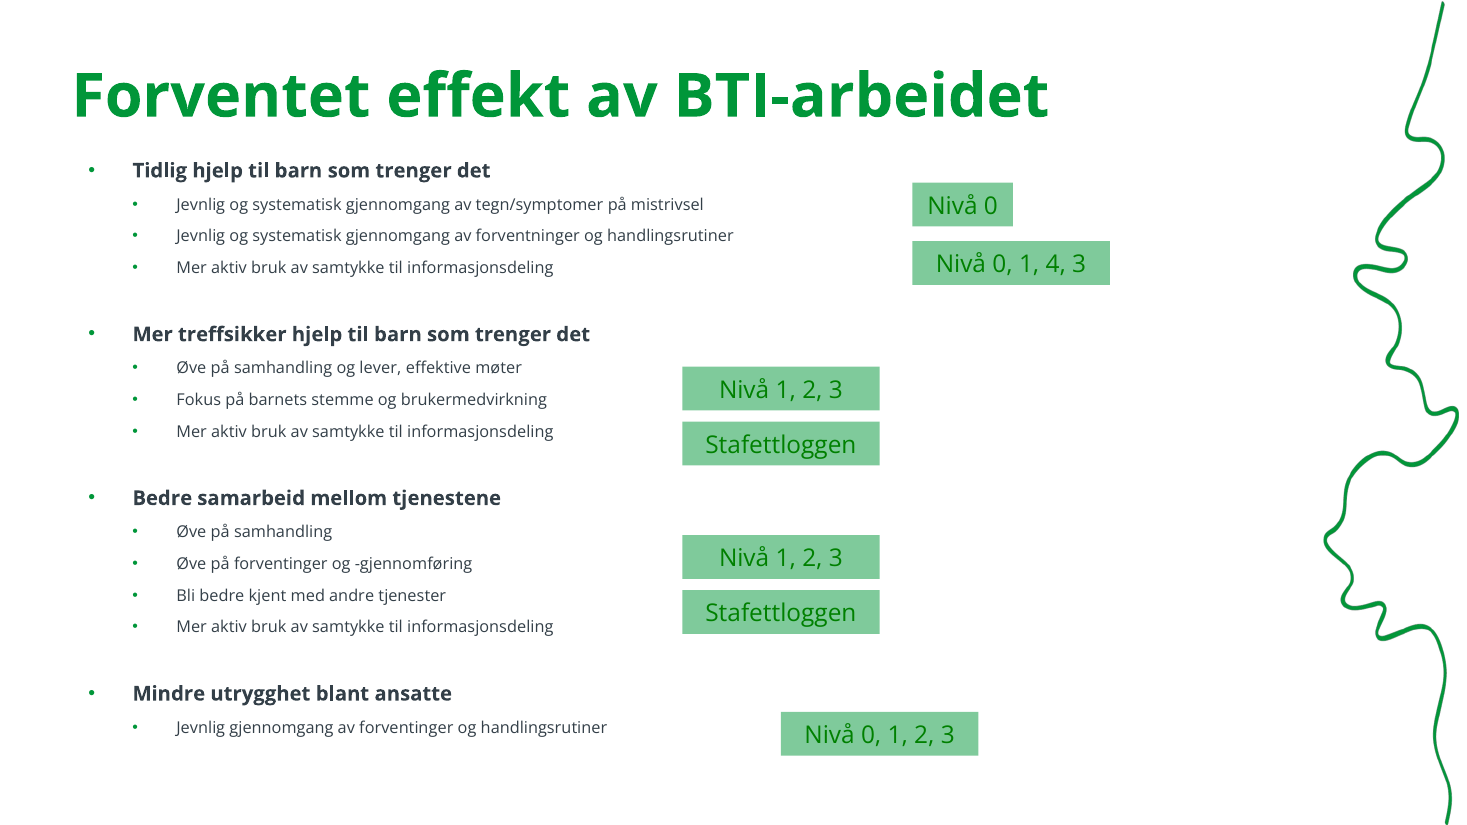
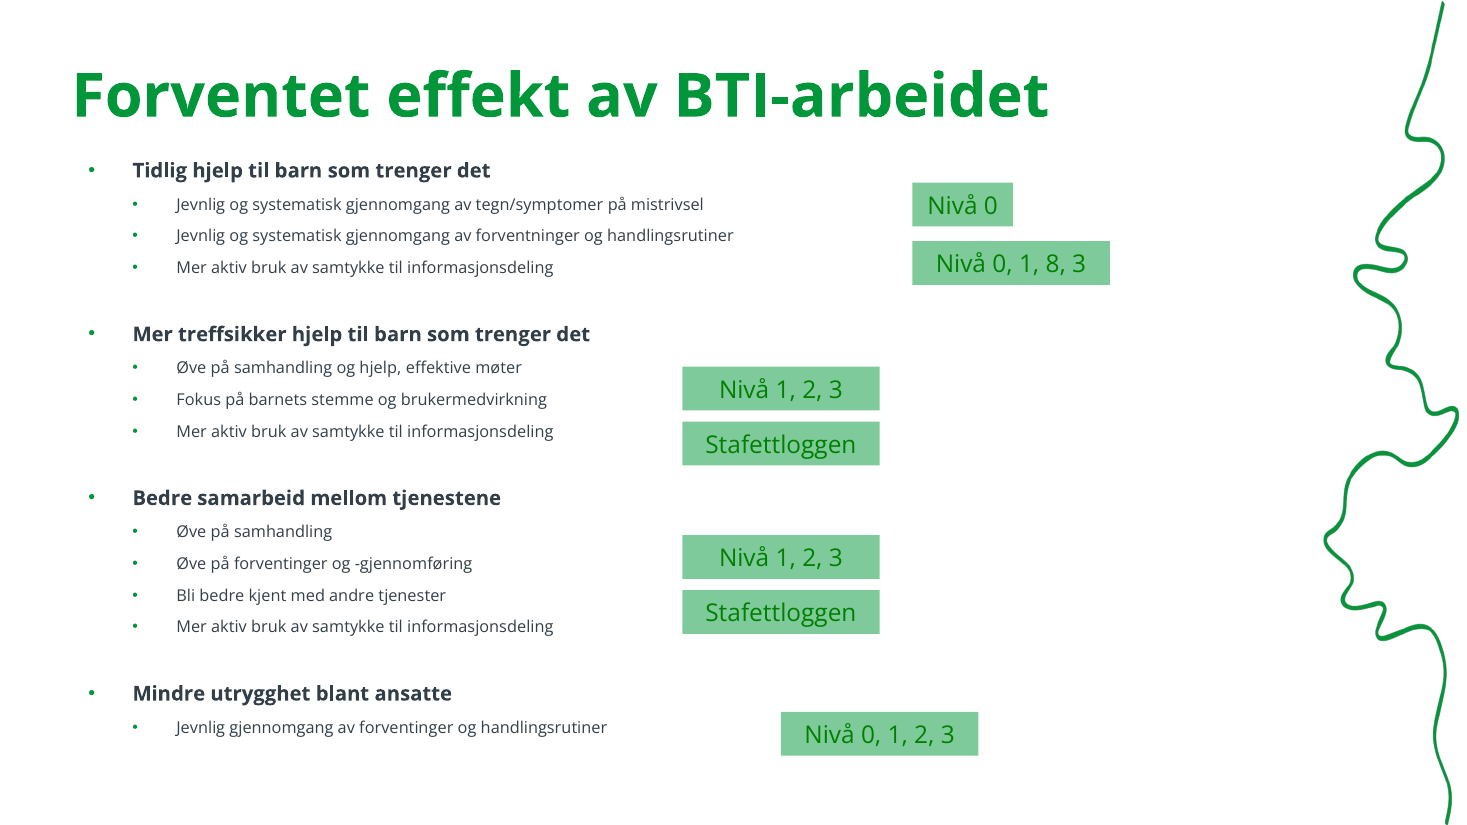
4: 4 -> 8 (1056, 265)
og lever: lever -> hjelp (380, 369)
